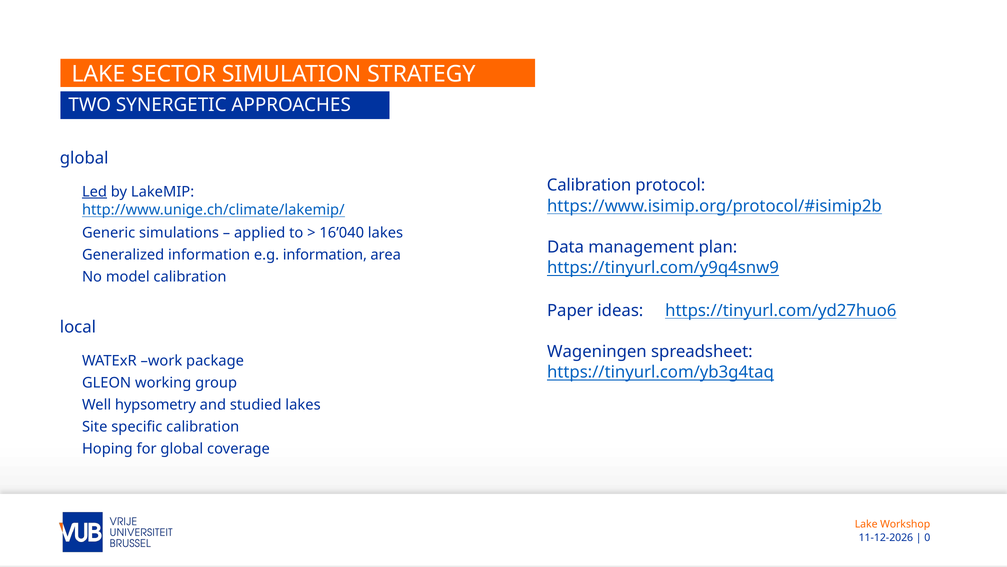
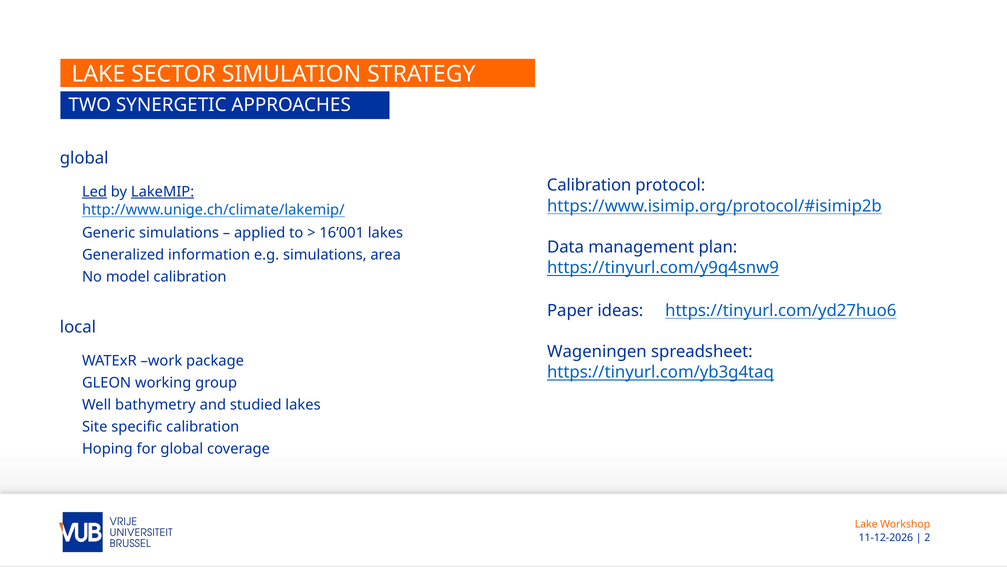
LakeMIP underline: none -> present (163, 192)
16’040: 16’040 -> 16’001 (342, 233)
e.g information: information -> simulations (325, 255)
hypsometry: hypsometry -> bathymetry (155, 405)
0: 0 -> 2 (927, 537)
